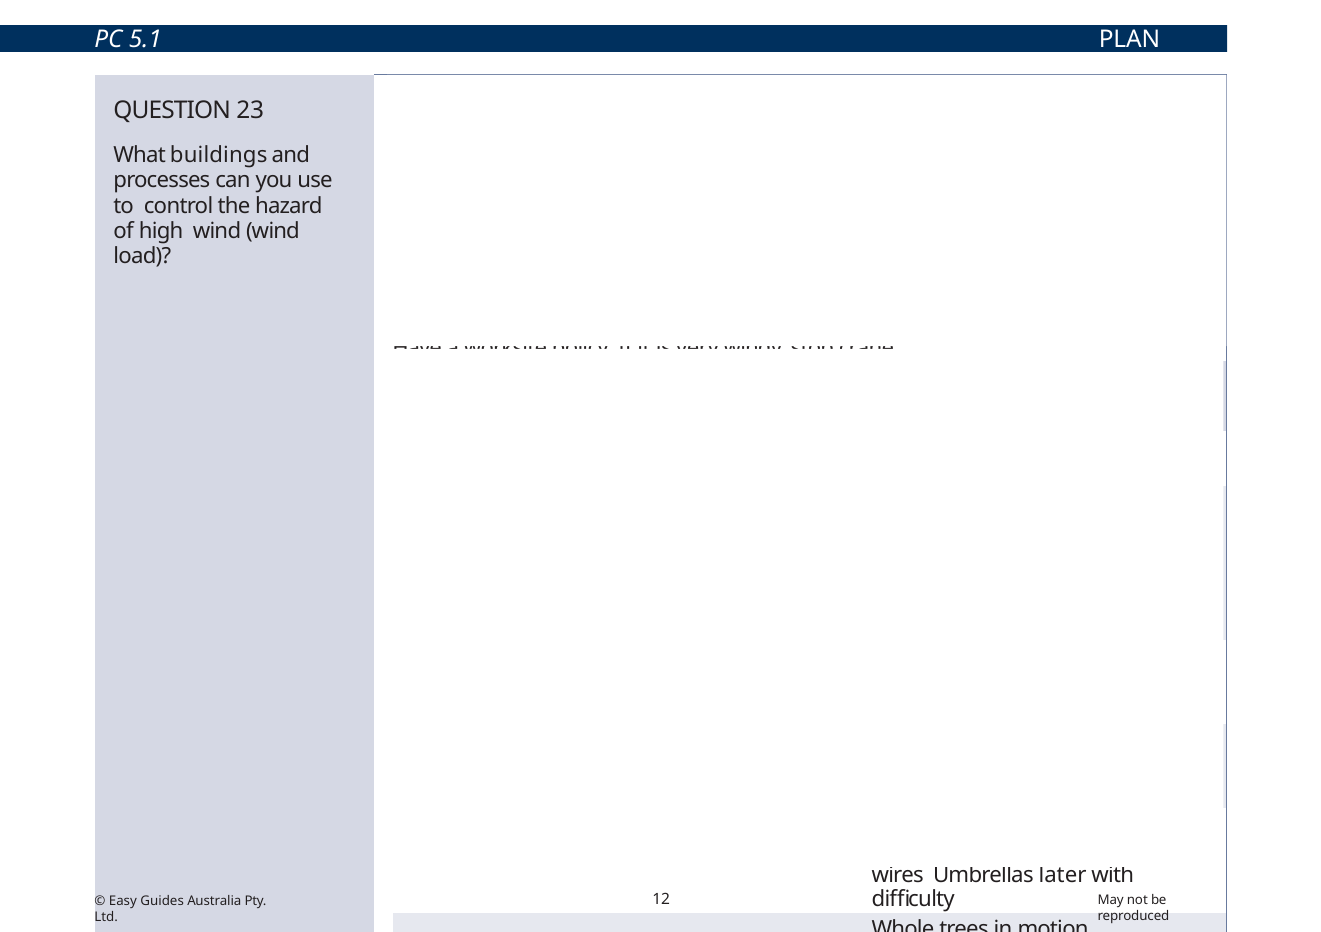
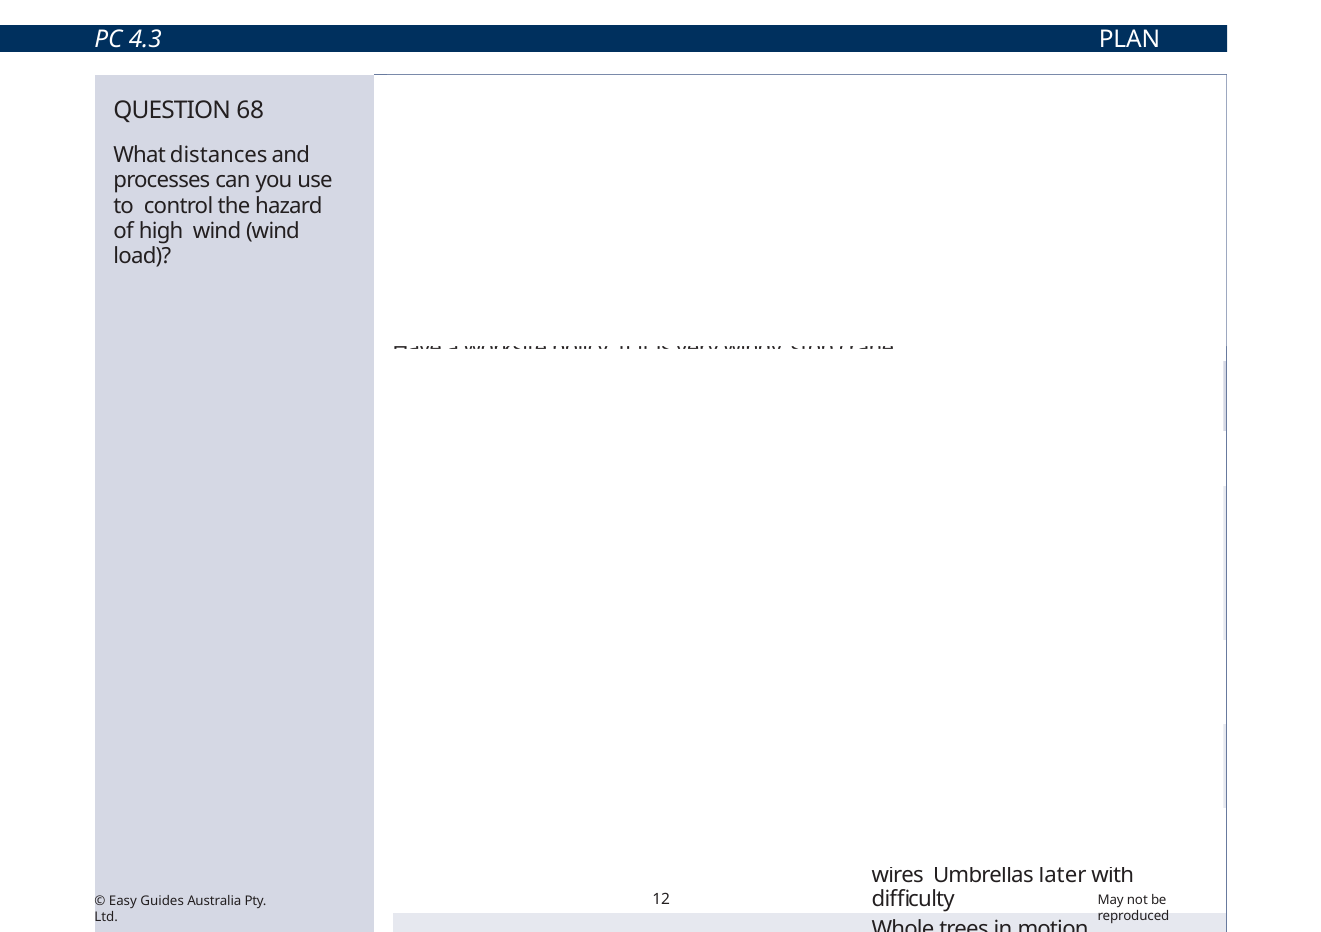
5.1: 5.1 -> 4.3 (145, 39)
23: 23 -> 68 (250, 111)
buildings: buildings -> distances (219, 155)
